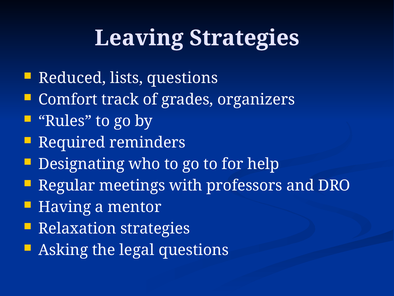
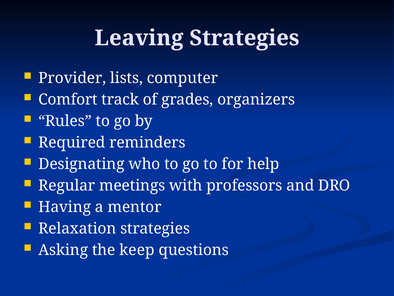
Reduced: Reduced -> Provider (72, 78)
lists questions: questions -> computer (182, 78)
legal: legal -> keep (137, 250)
